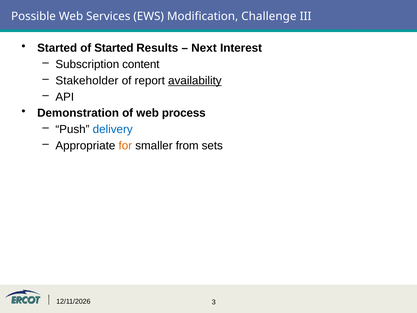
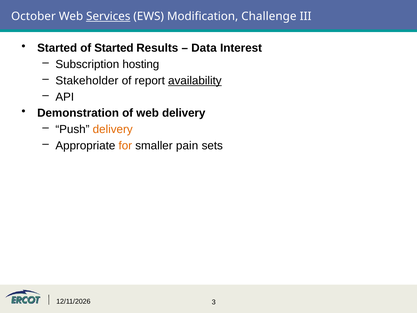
Possible: Possible -> October (33, 16)
Services underline: none -> present (108, 16)
Next: Next -> Data (204, 48)
content: content -> hosting (141, 64)
web process: process -> delivery (184, 113)
delivery colour: blue -> orange (113, 129)
from: from -> pain (187, 146)
